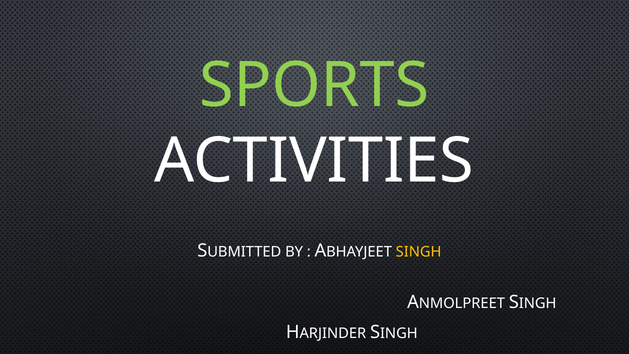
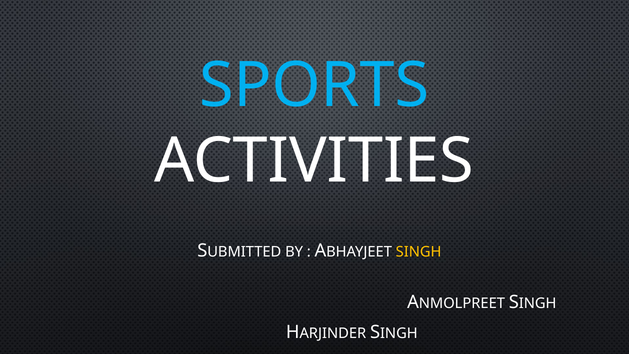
SPORTS colour: light green -> light blue (314, 85)
